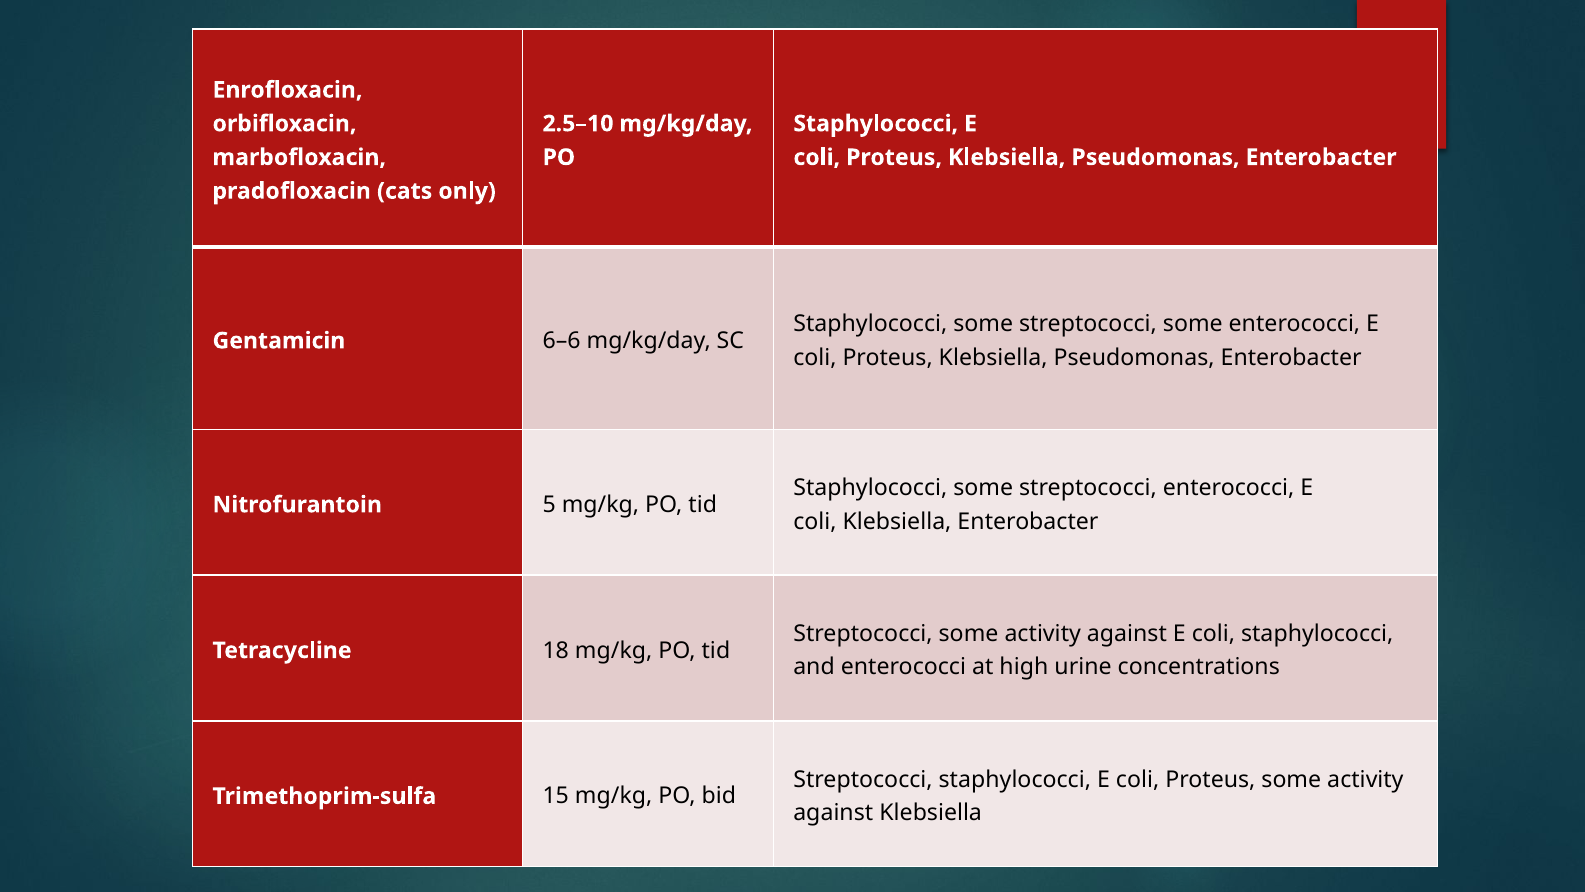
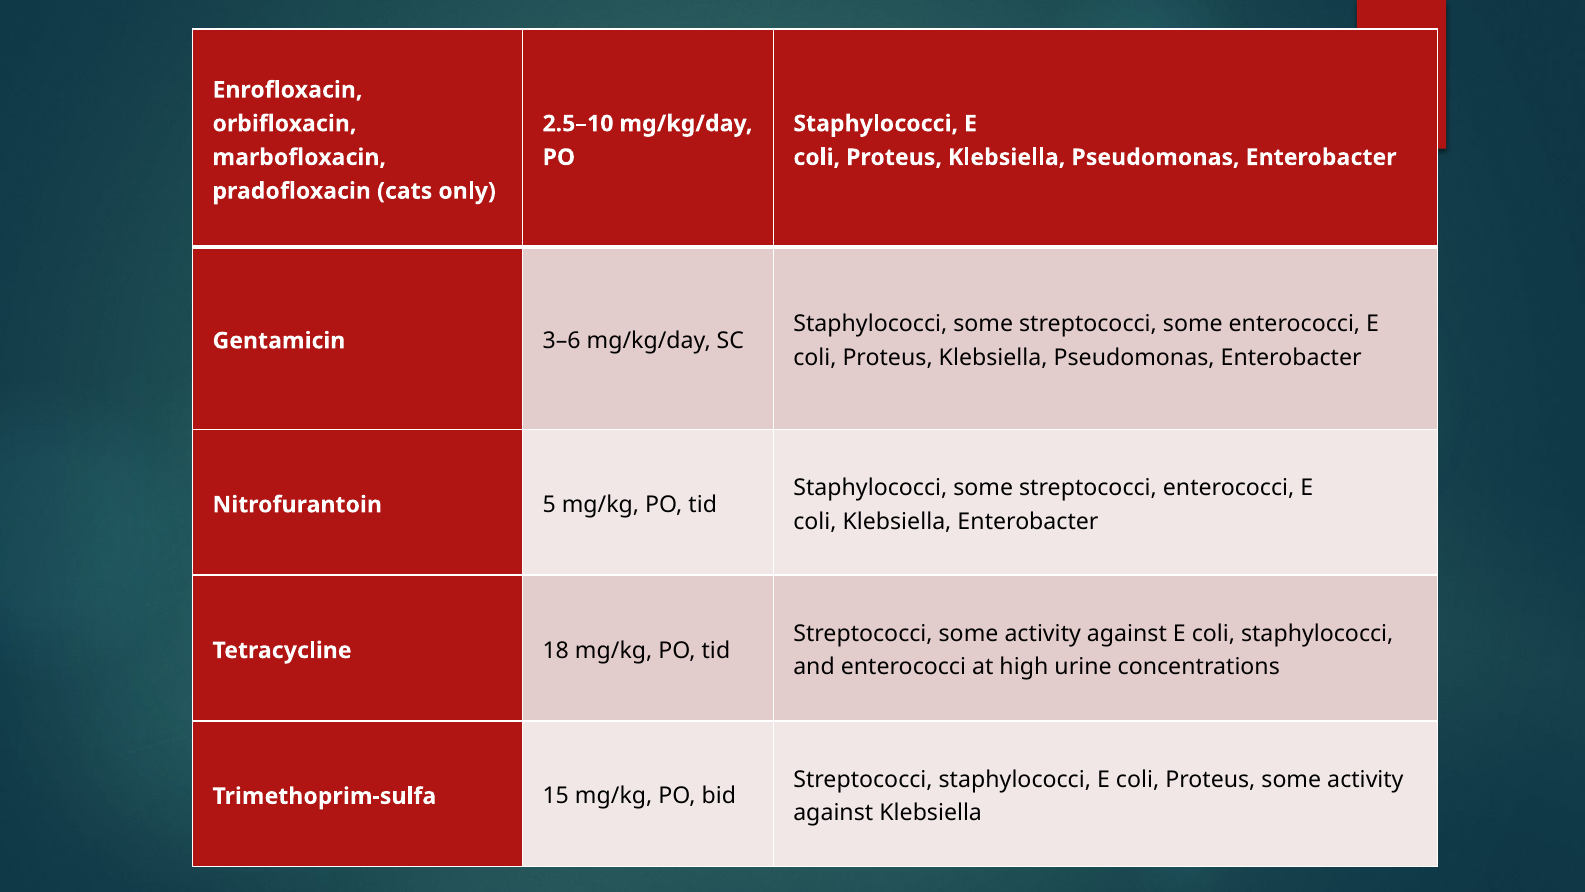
6–6: 6–6 -> 3–6 (562, 341)
